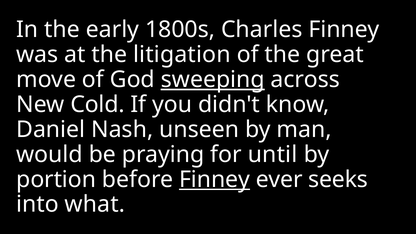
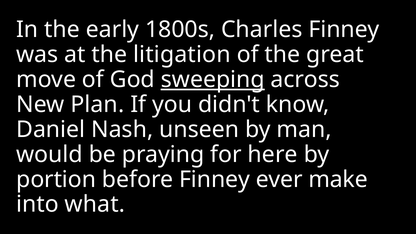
Cold: Cold -> Plan (97, 105)
until: until -> here (273, 154)
Finney underline: present -> none (215, 179)
seeks: seeks -> make (338, 179)
